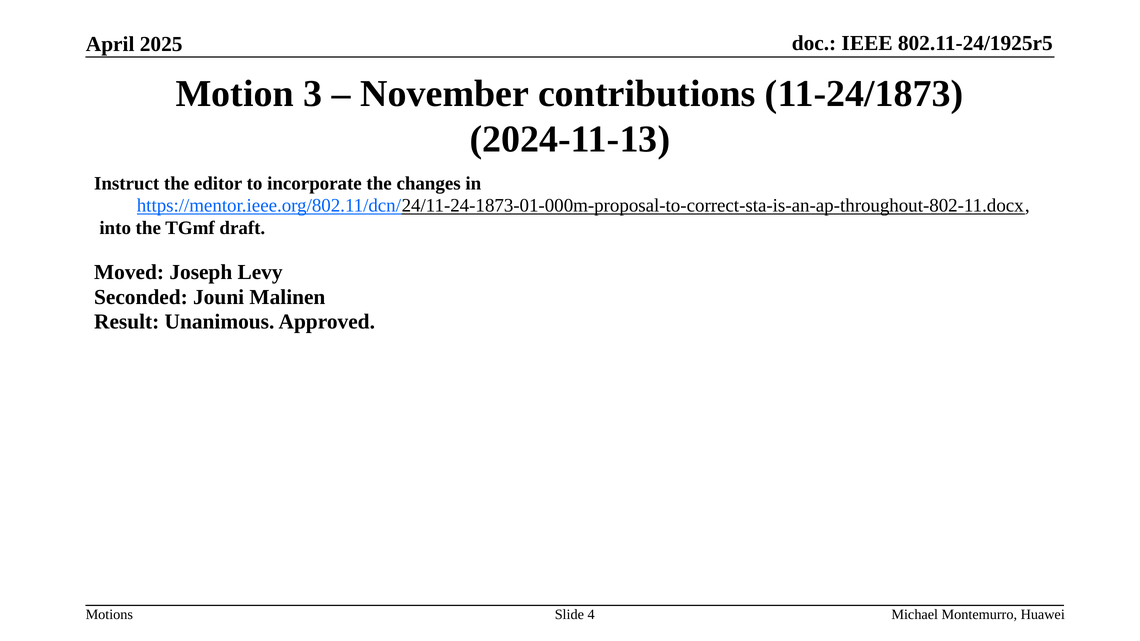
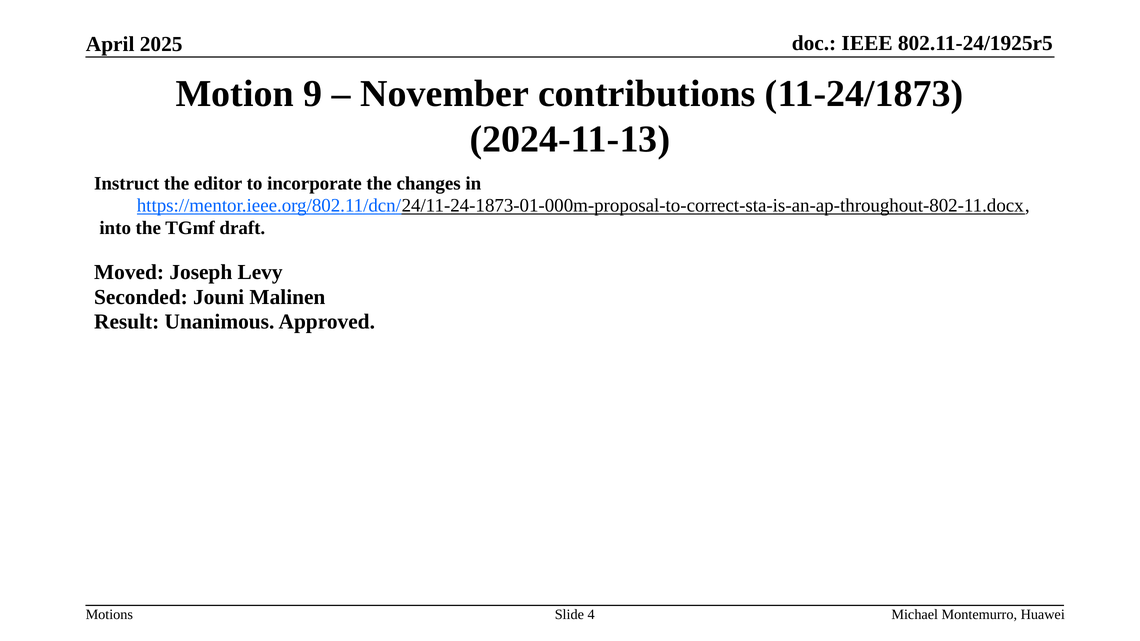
3: 3 -> 9 (313, 94)
